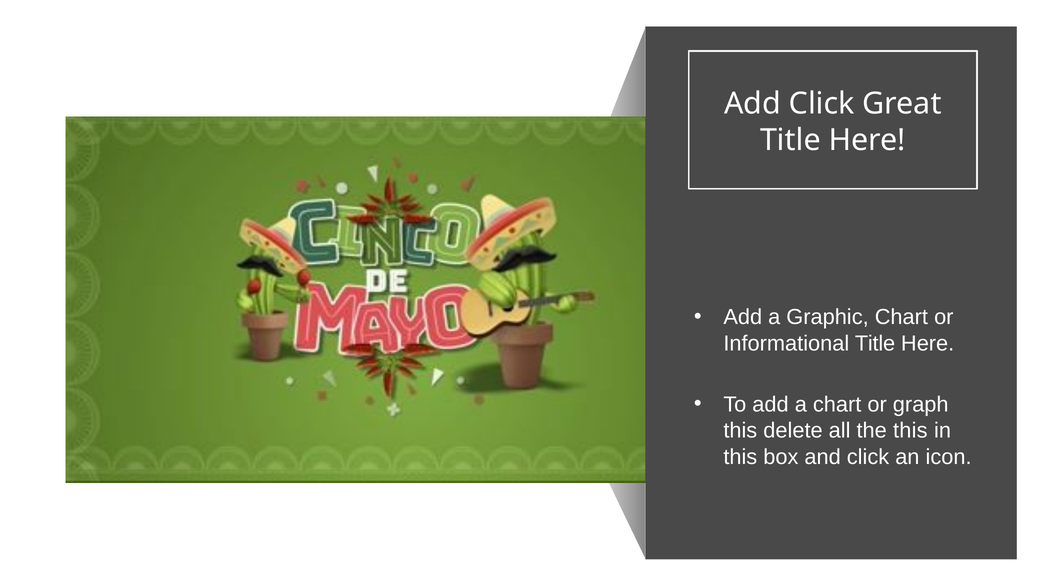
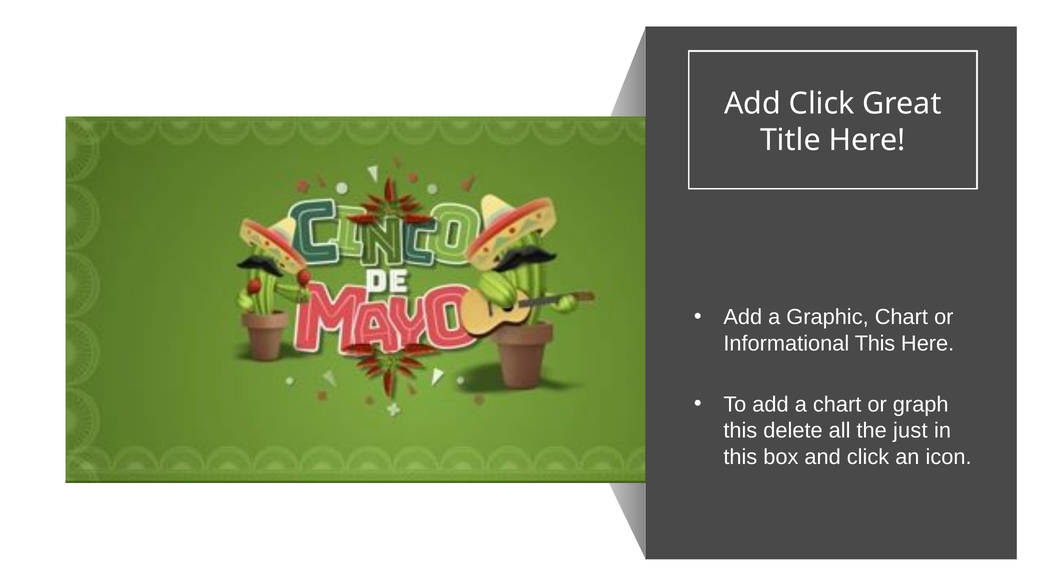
Informational Title: Title -> This (875, 343)
the this: this -> just (910, 431)
